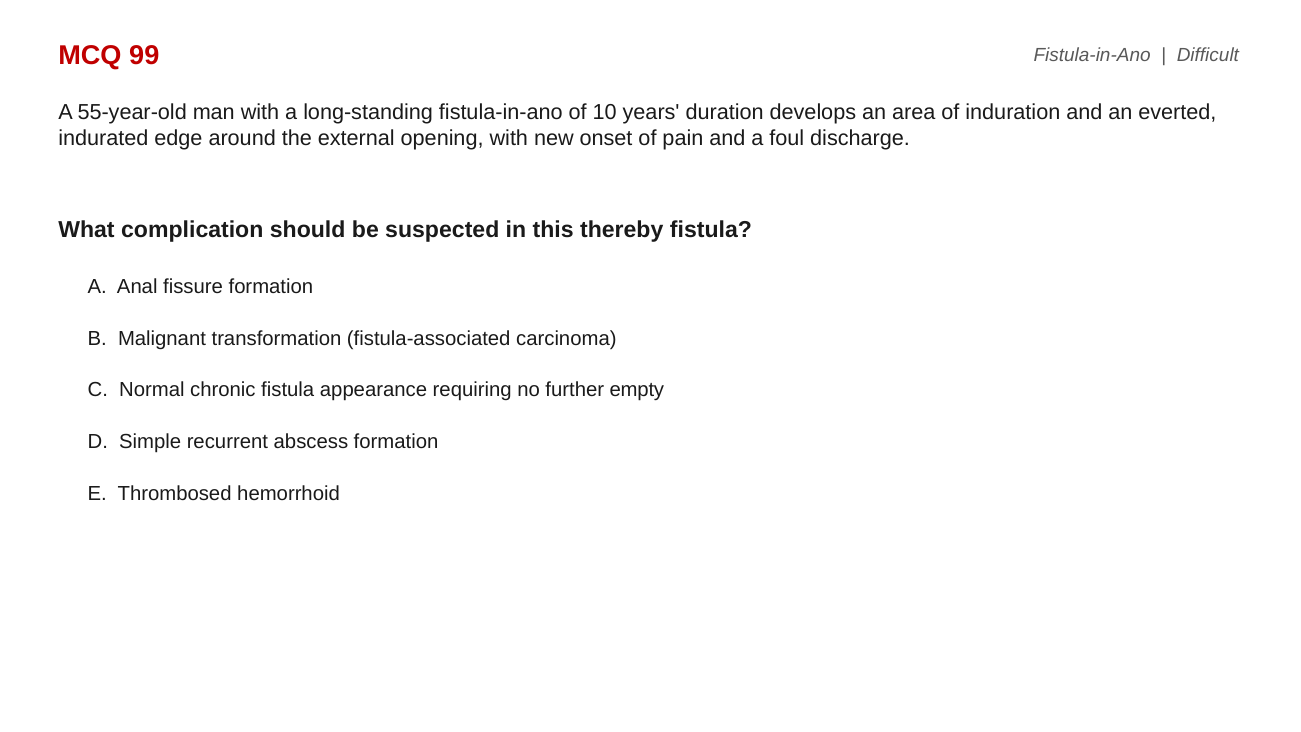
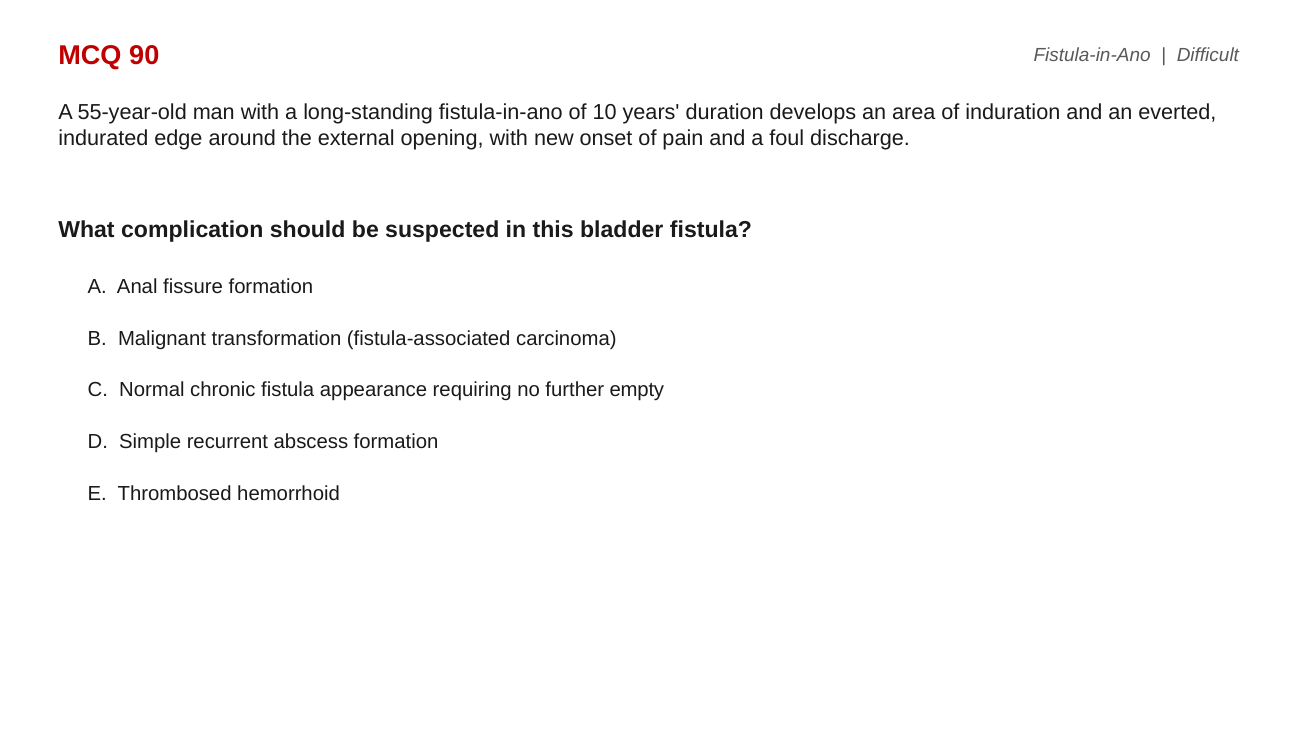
99: 99 -> 90 (144, 56)
thereby: thereby -> bladder (622, 230)
